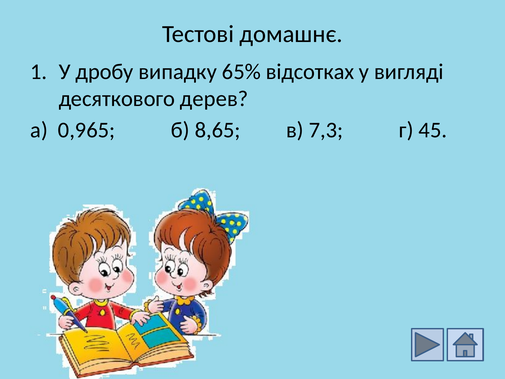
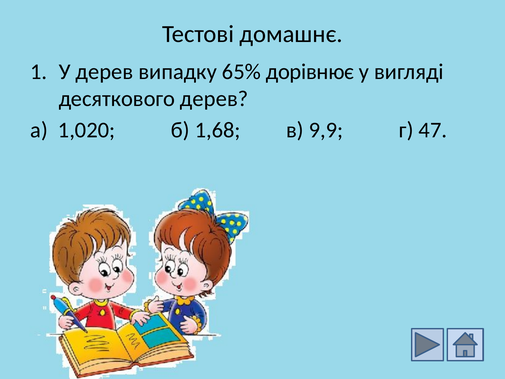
У дробу: дробу -> дерев (104, 72)
відсотках: відсотках -> дорівнює (310, 72)
0,965: 0,965 -> 1,020 (87, 130)
8,65: 8,65 -> 1,68 (218, 130)
7,3: 7,3 -> 9,9 (326, 130)
45: 45 -> 47 (433, 130)
